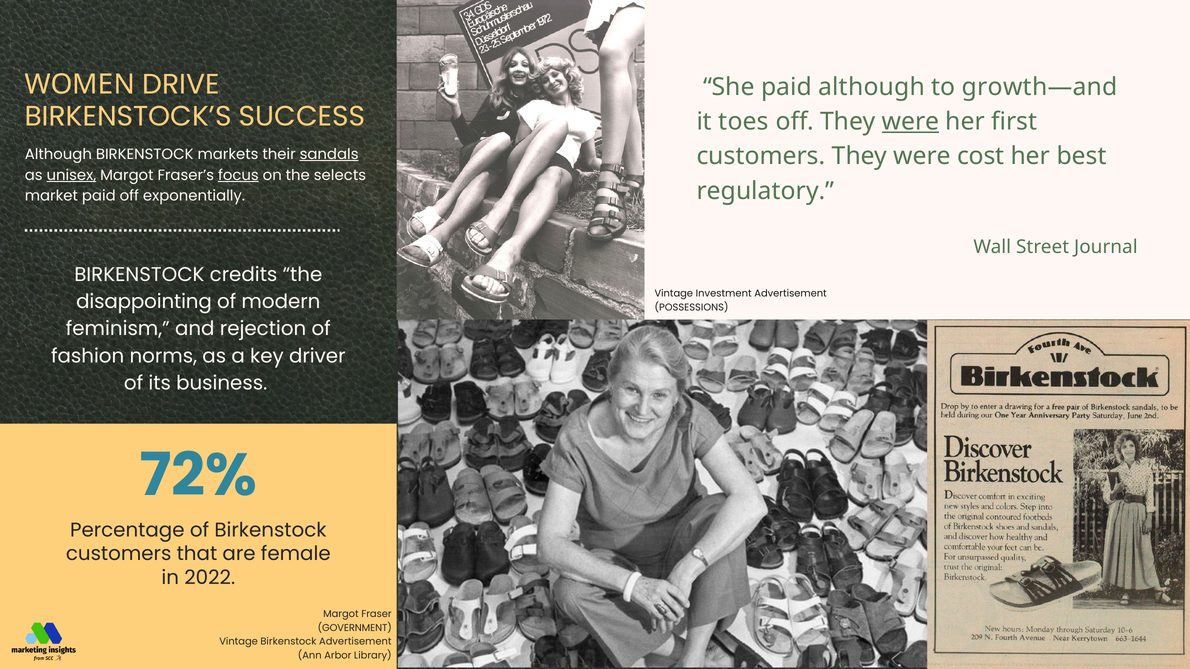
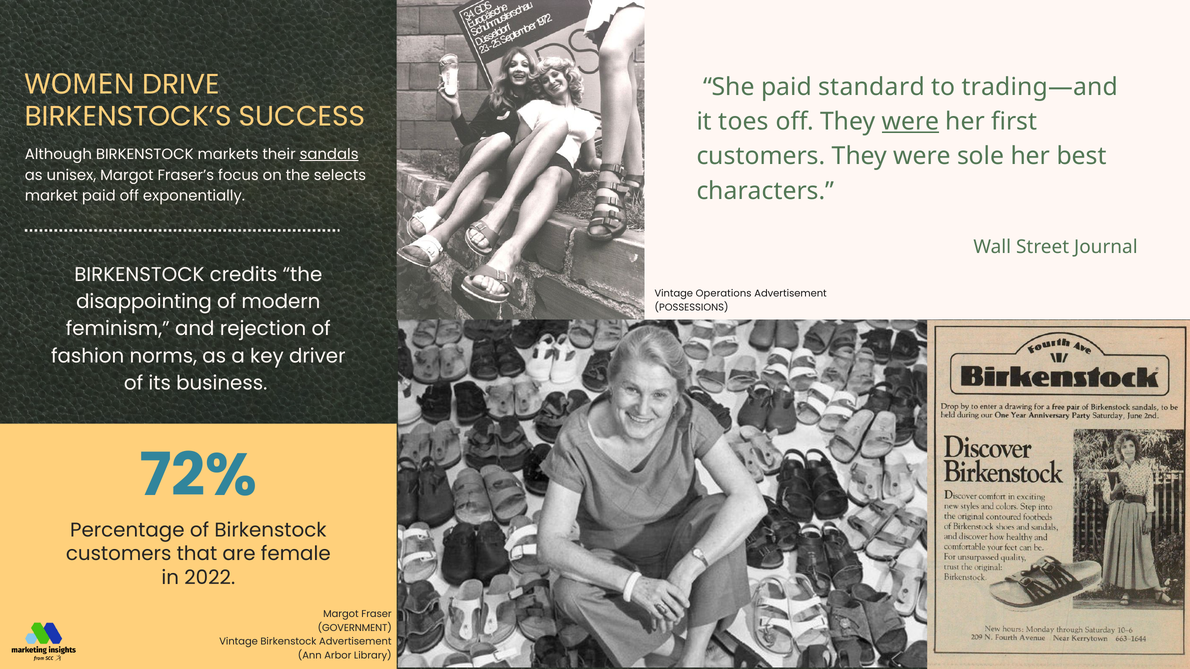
paid although: although -> standard (872, 87)
growth—and: growth—and -> trading—and (1040, 87)
cost: cost -> sole (981, 156)
unisex underline: present -> none (71, 175)
focus underline: present -> none (238, 175)
regulatory: regulatory -> characters (765, 191)
Investment: Investment -> Operations (724, 294)
